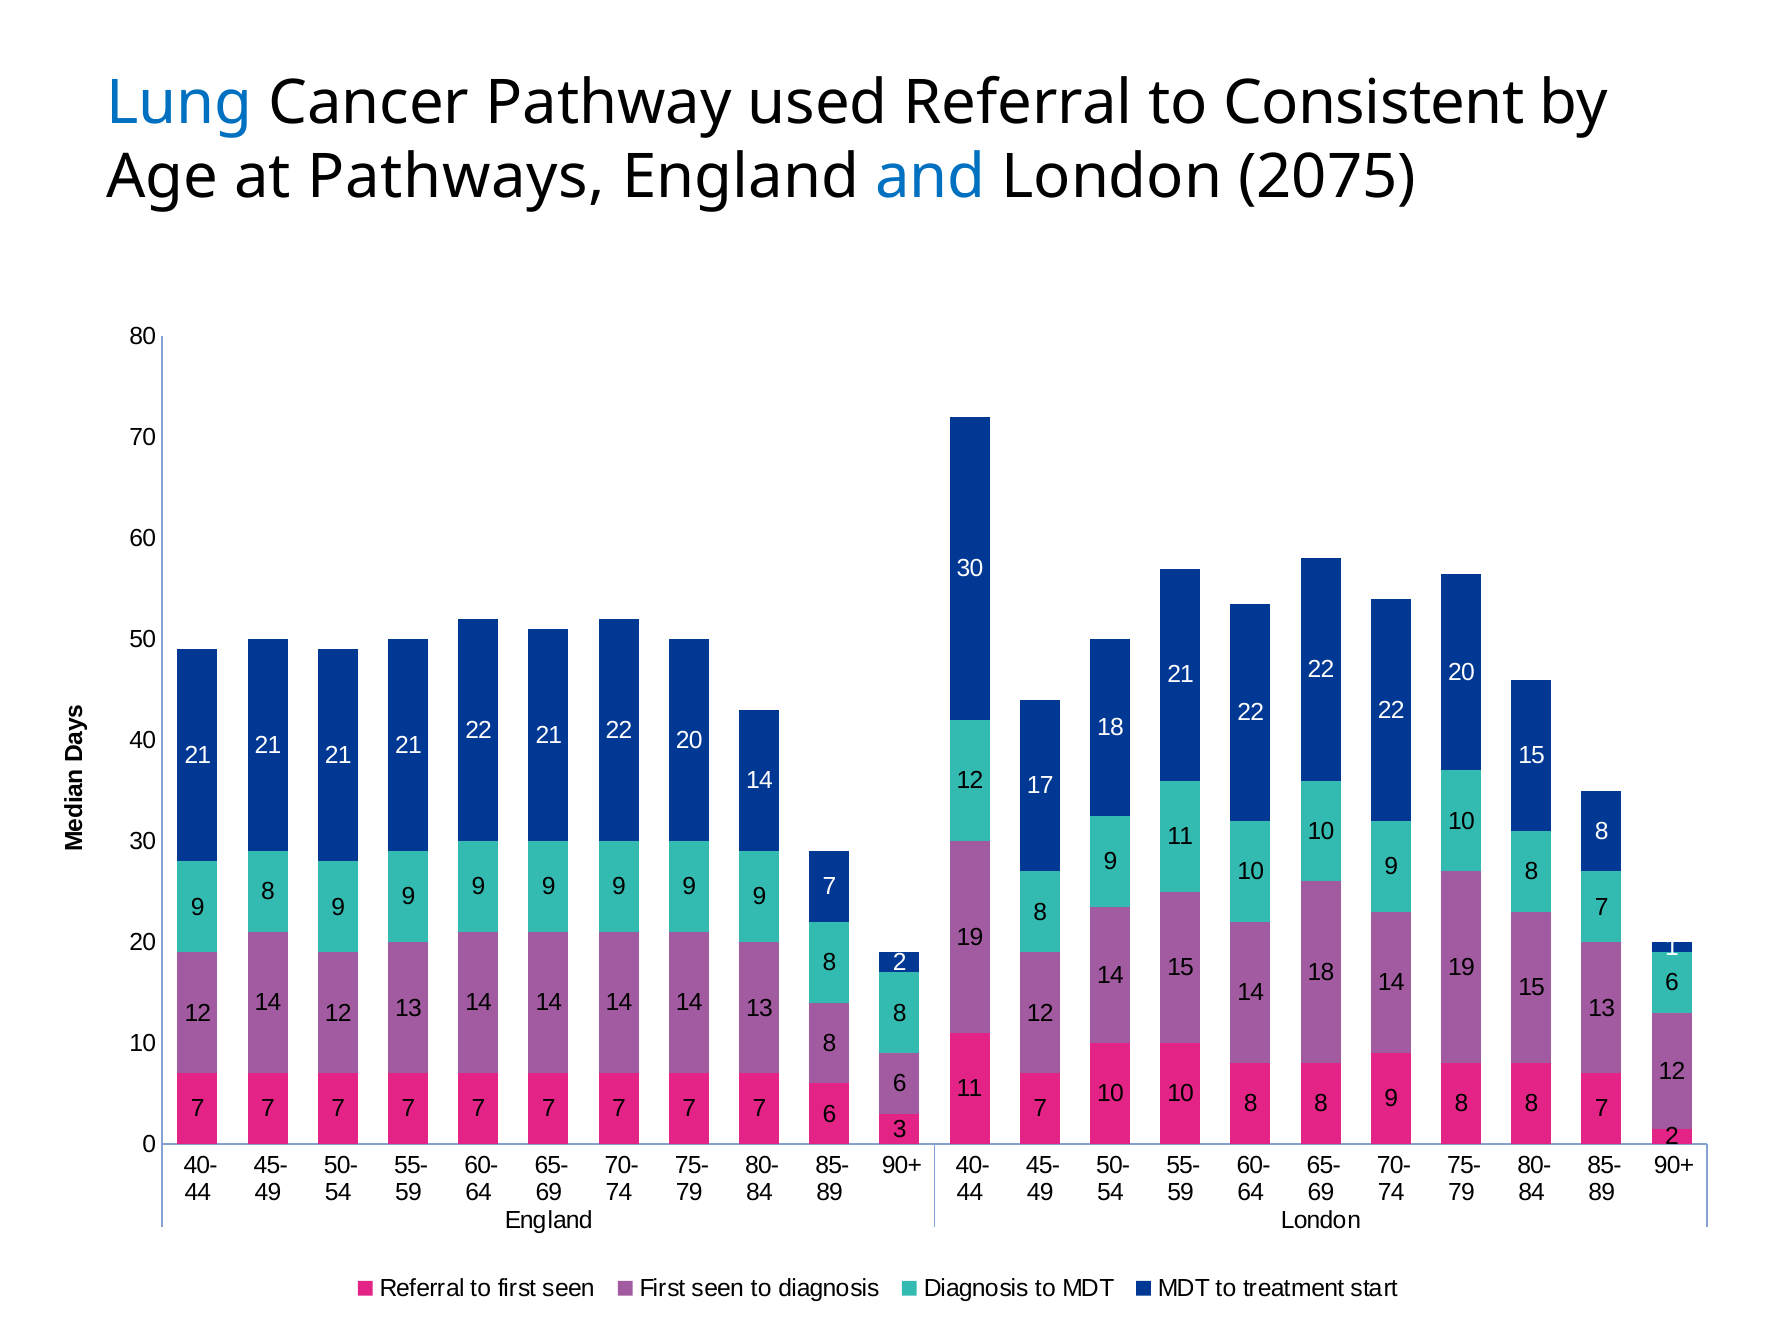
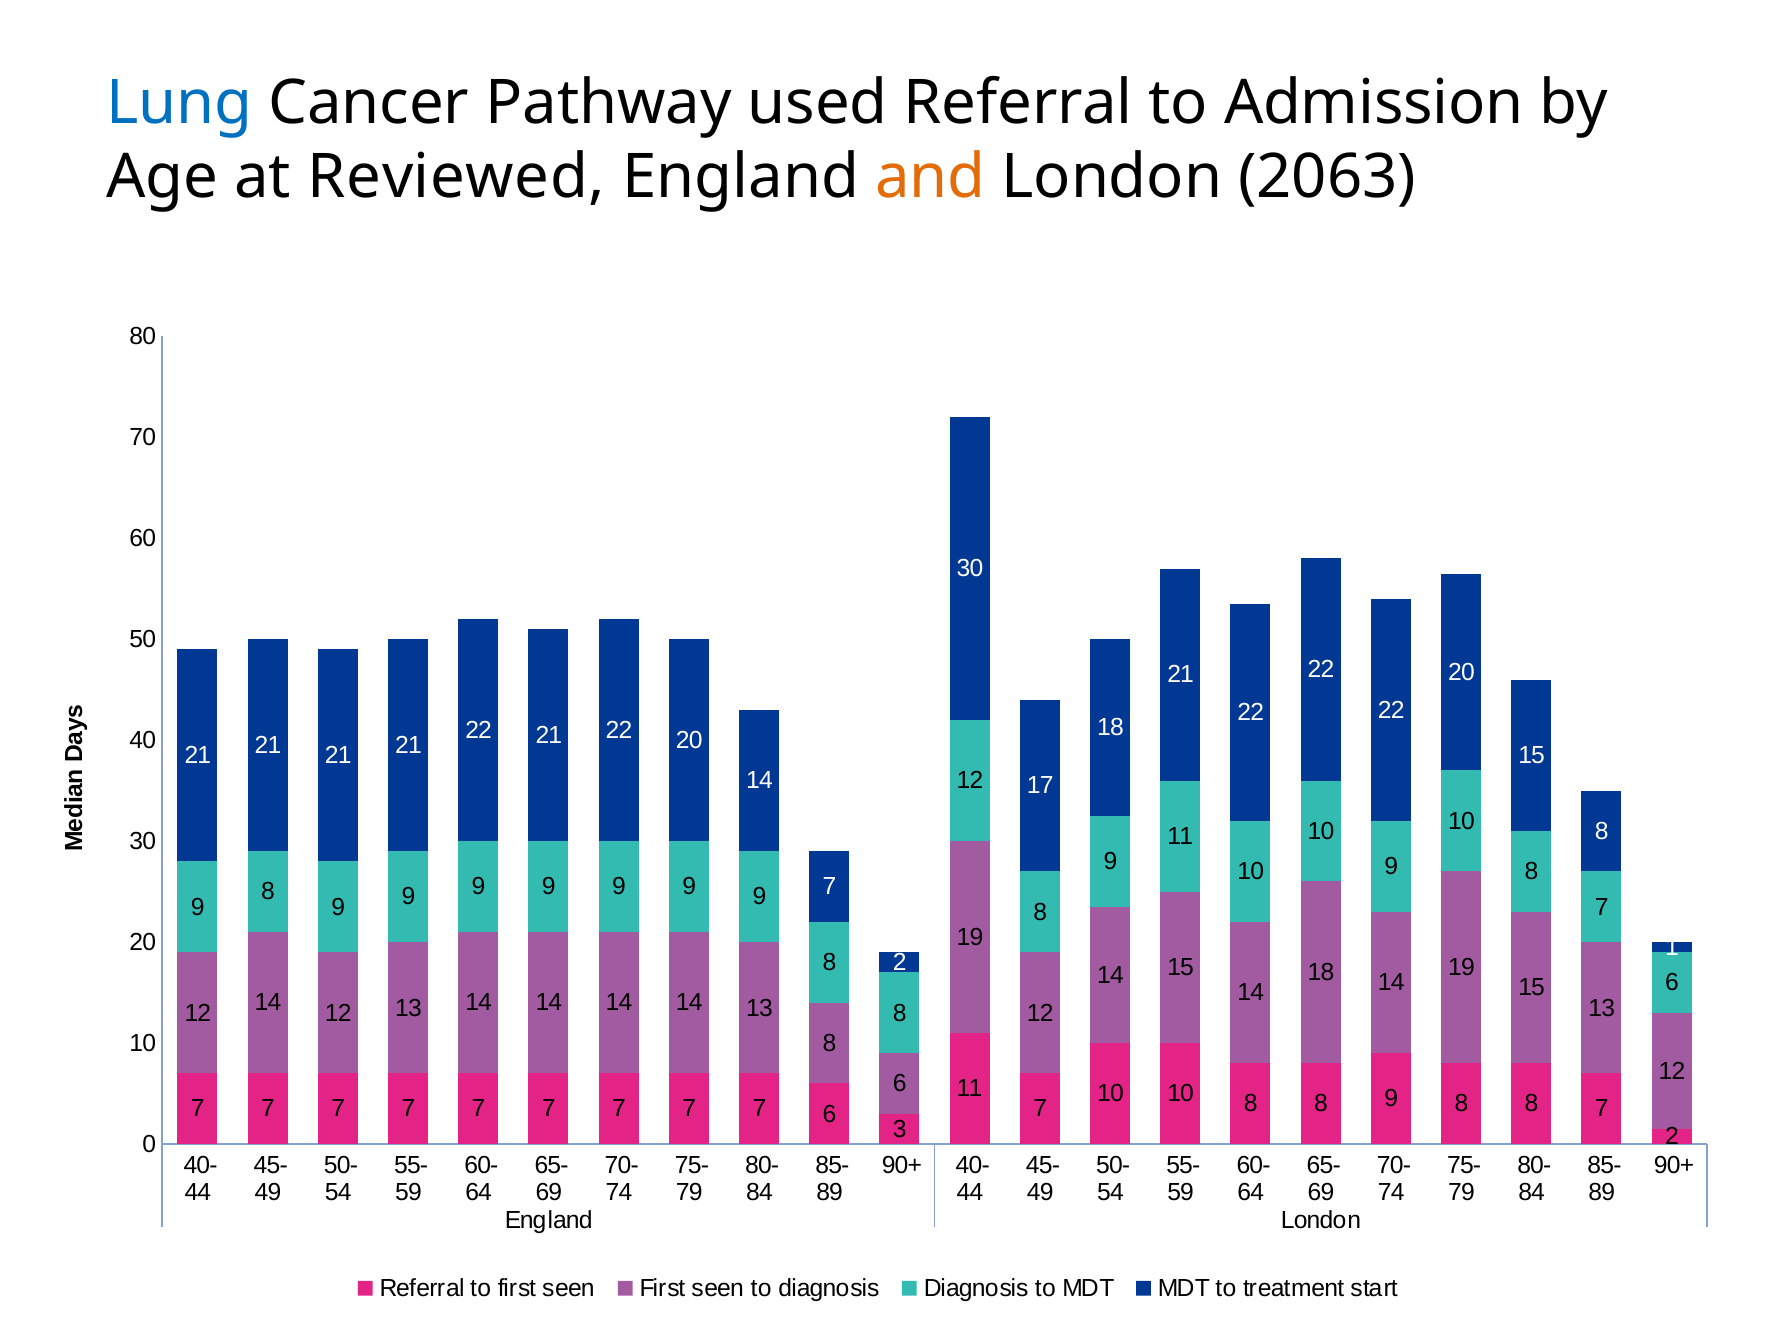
Consistent: Consistent -> Admission (1374, 103)
Pathways: Pathways -> Reviewed (457, 177)
and colour: blue -> orange (930, 177)
2075: 2075 -> 2063 (1327, 177)
